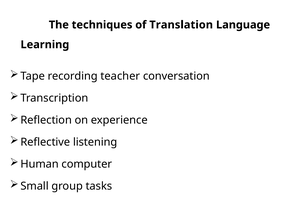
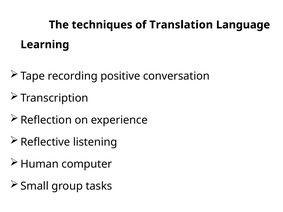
teacher: teacher -> positive (120, 76)
